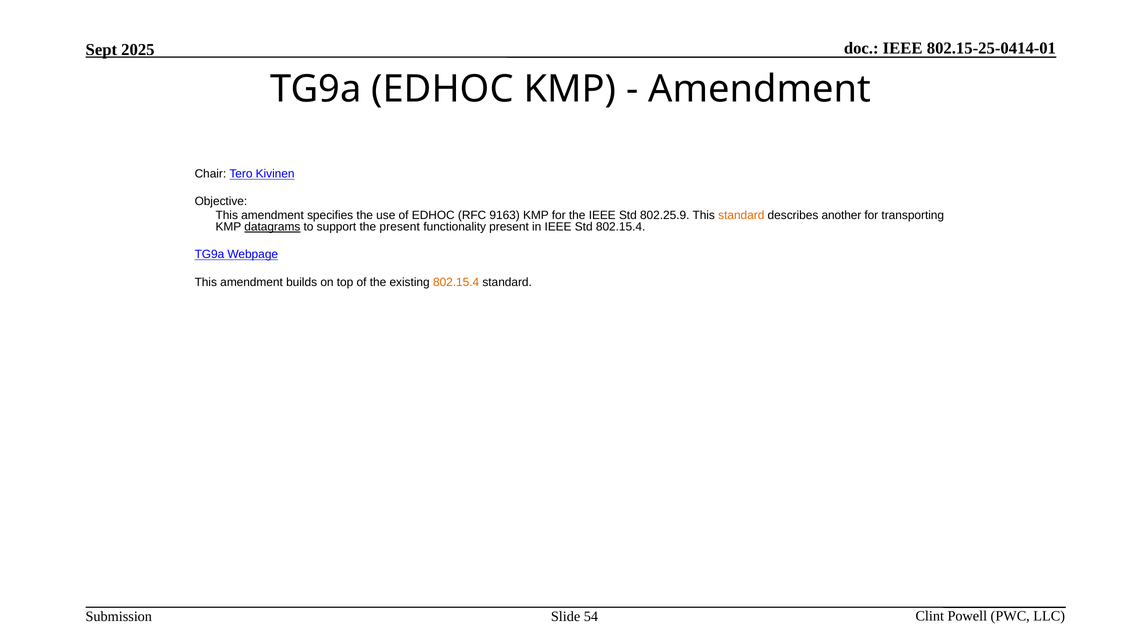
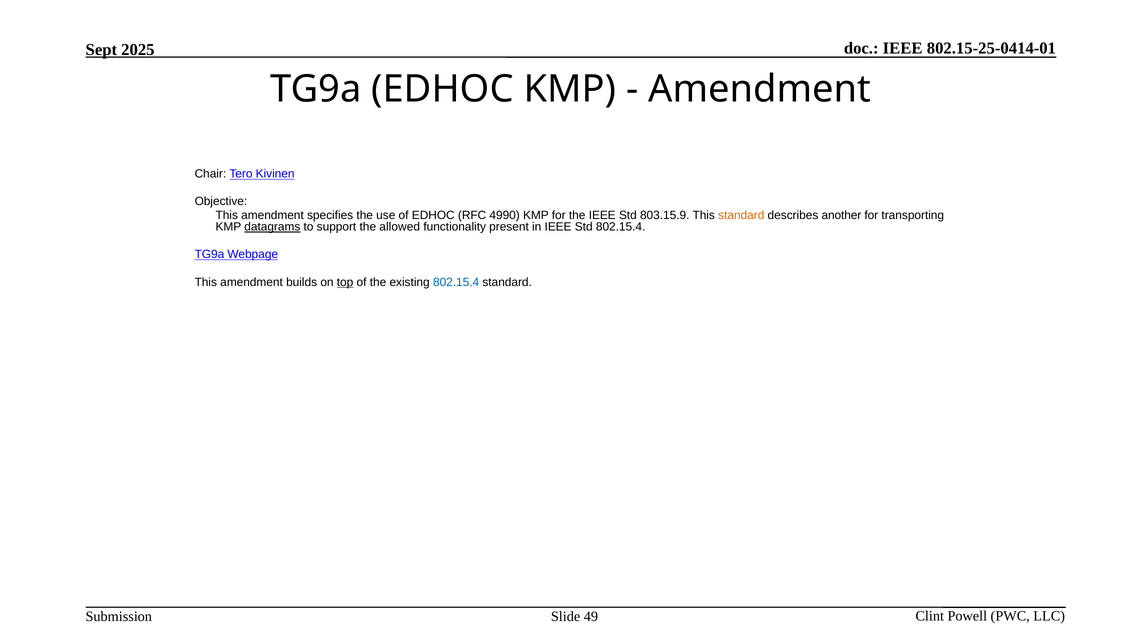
9163: 9163 -> 4990 (505, 215)
802.25.9: 802.25.9 -> 803.15.9 (665, 215)
the present: present -> allowed (400, 227)
top underline: none -> present (345, 282)
802.15.4 colour: orange -> blue (456, 282)
54: 54 -> 49 (591, 616)
